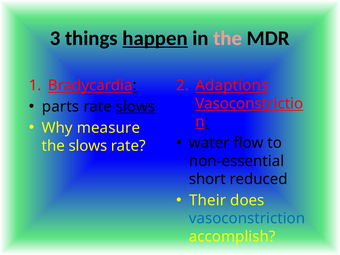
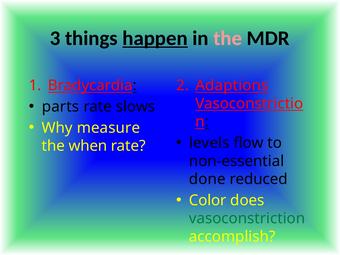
slows underline: present -> none (135, 107)
water: water -> levels (209, 143)
the slows: slows -> when (88, 146)
short: short -> done (207, 179)
Their: Their -> Color (208, 200)
vasoconstriction colour: blue -> green (247, 218)
